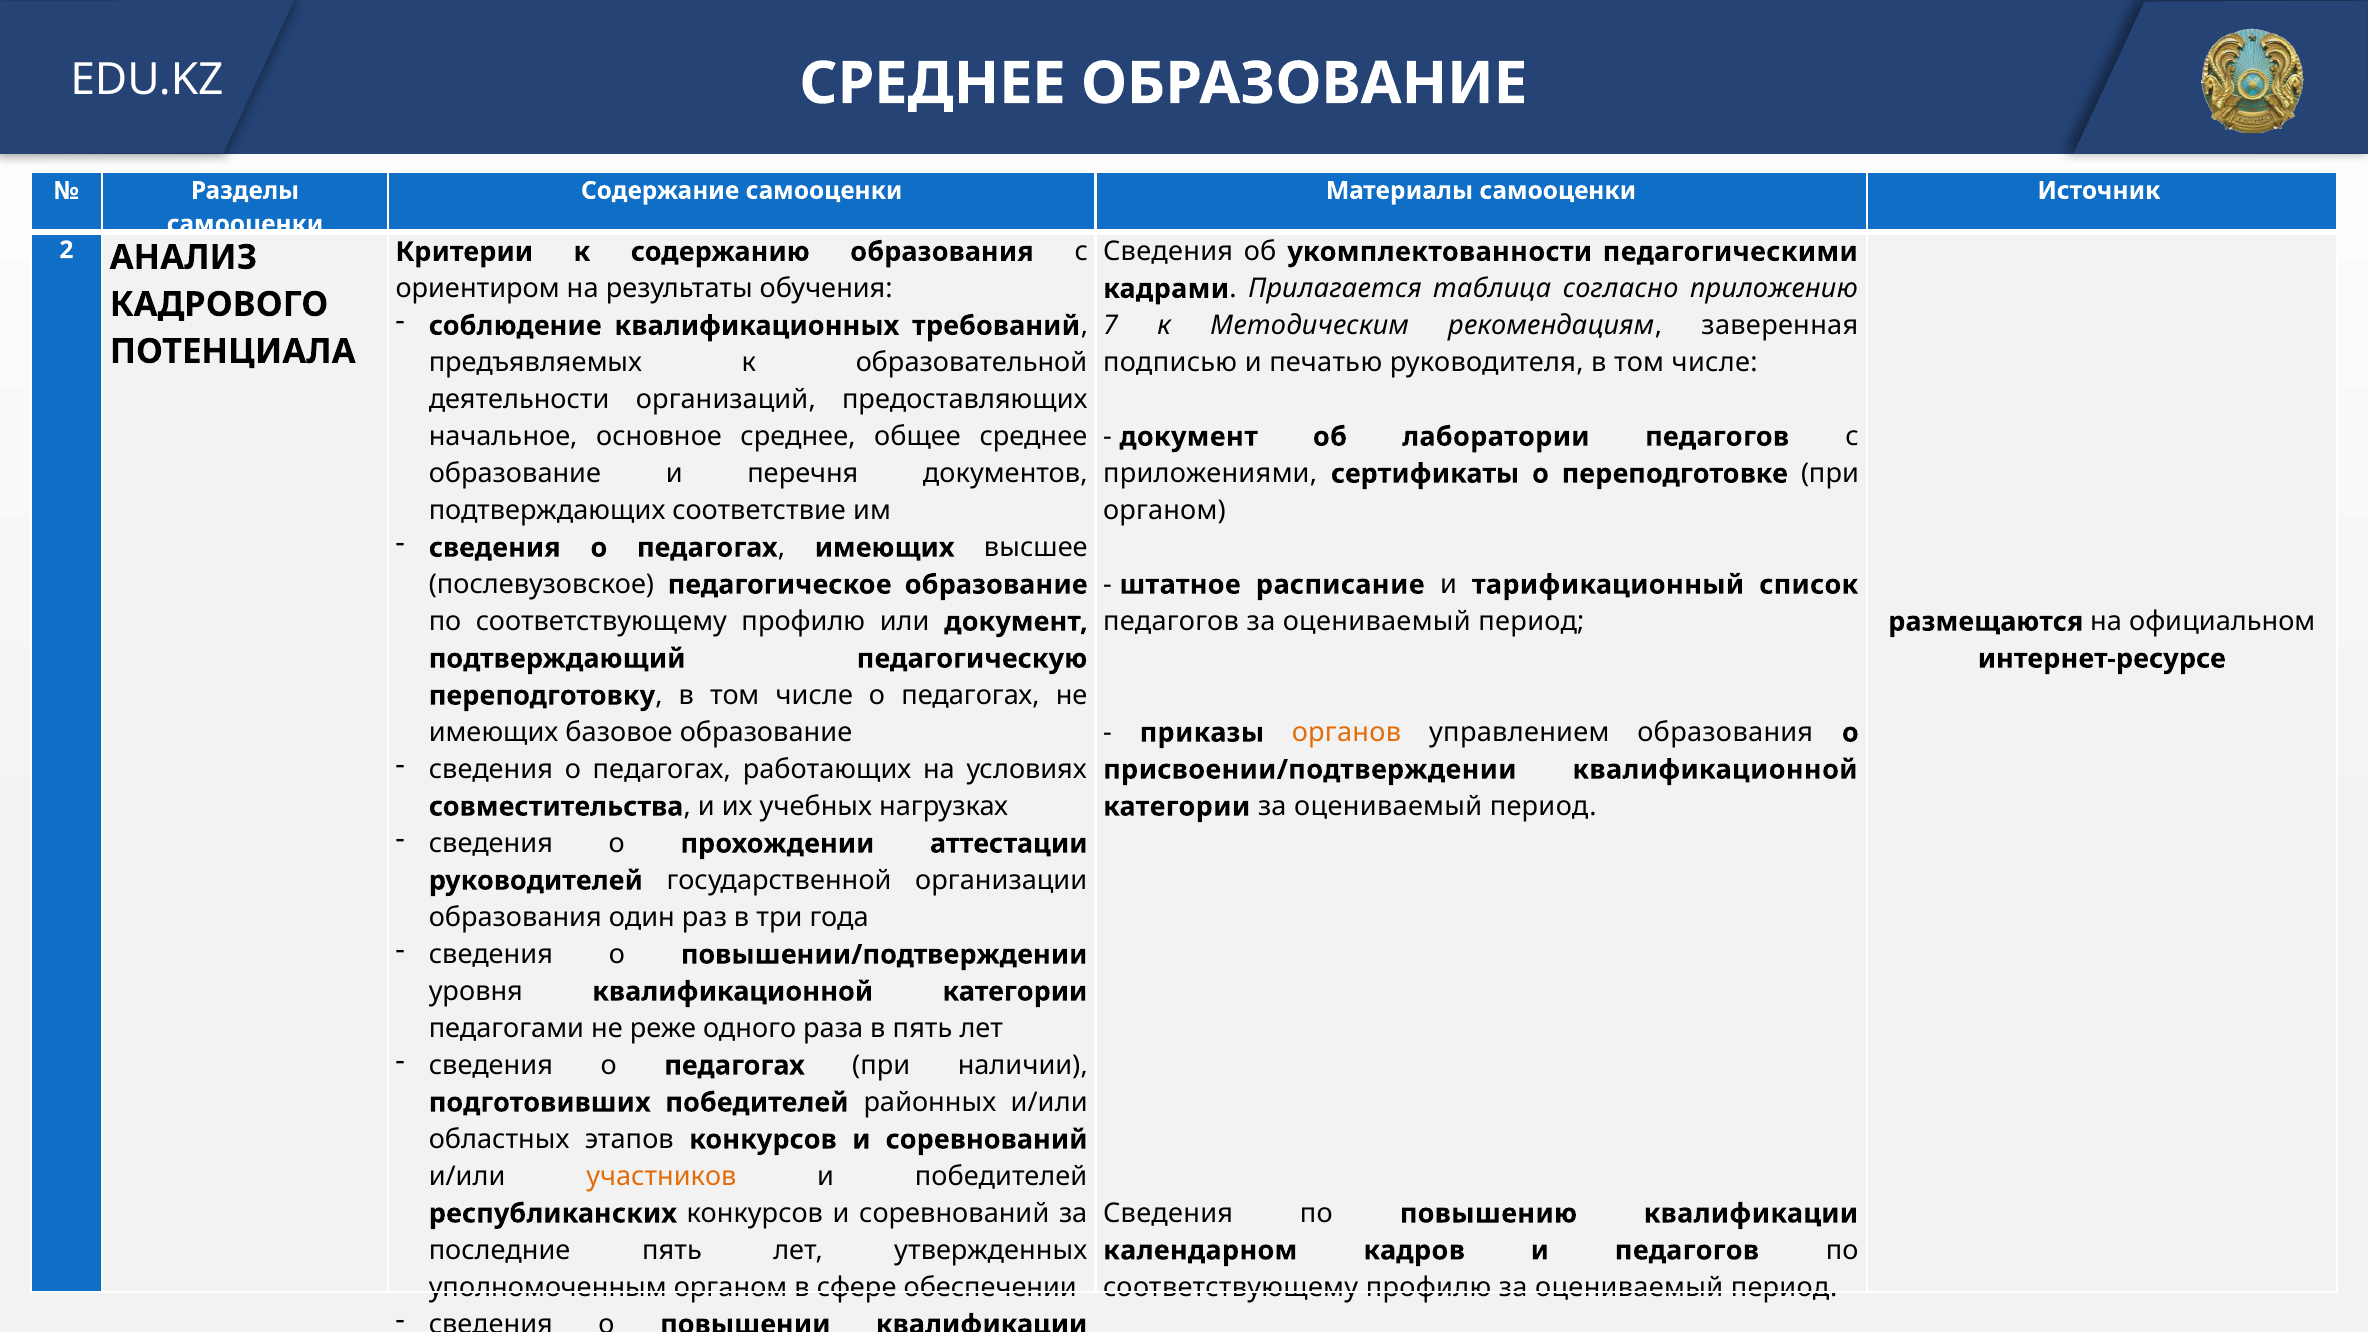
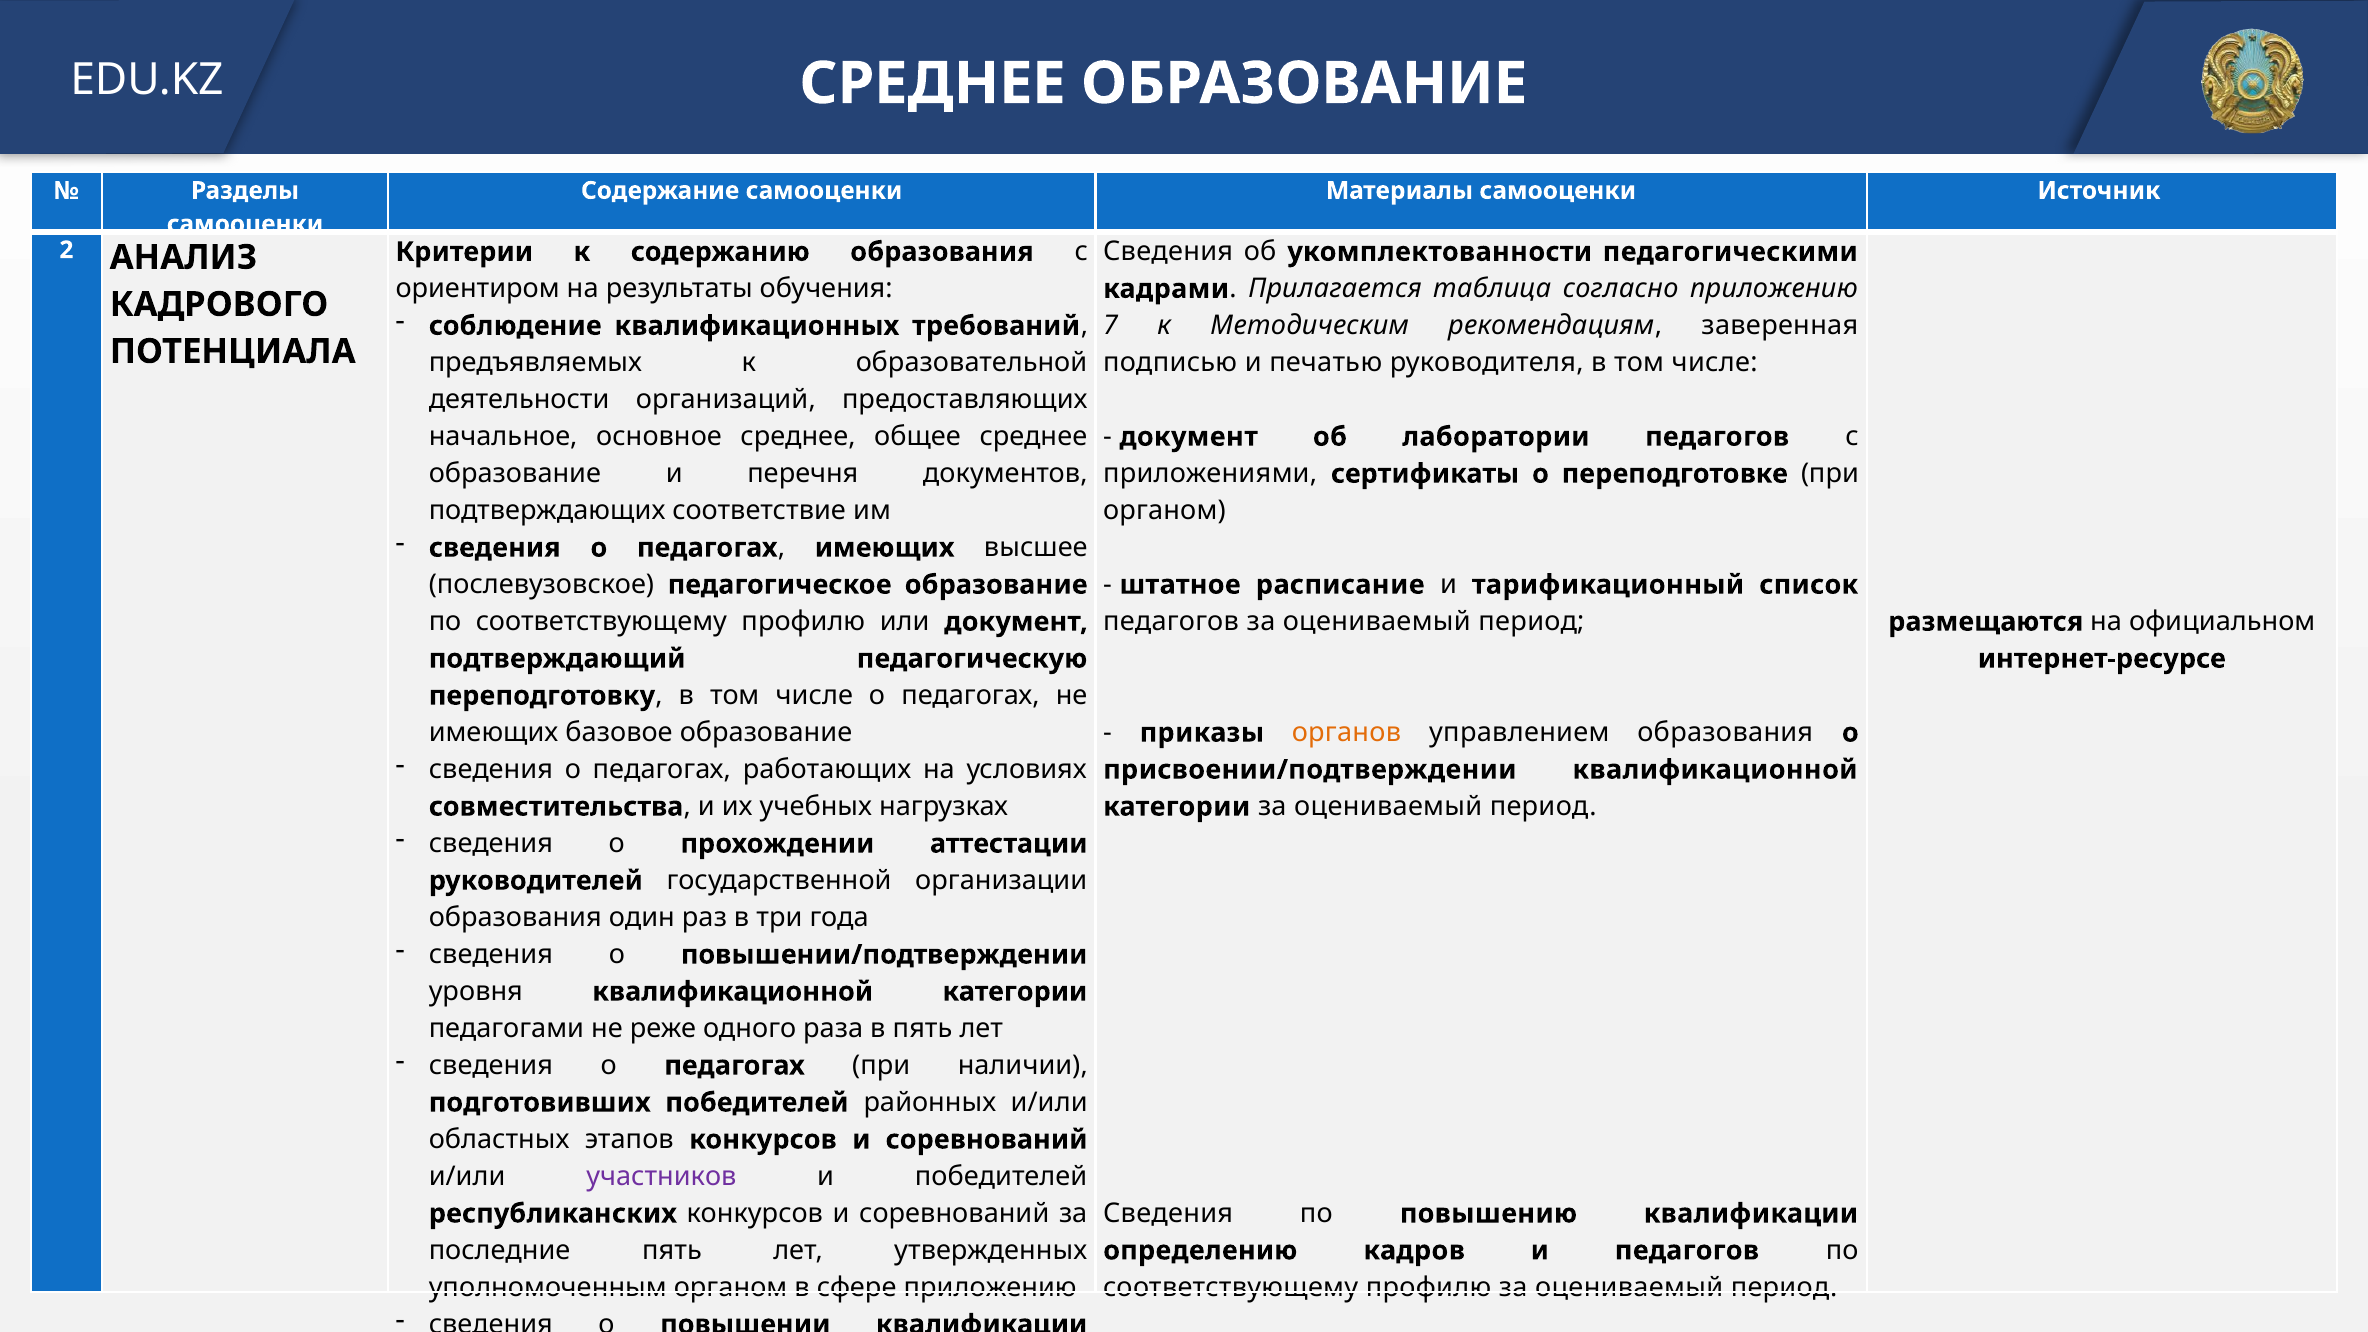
участников colour: orange -> purple (661, 1177)
календарном: календарном -> определению (1200, 1251)
сфере обеспечении: обеспечении -> приложению (990, 1288)
